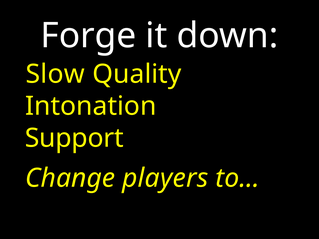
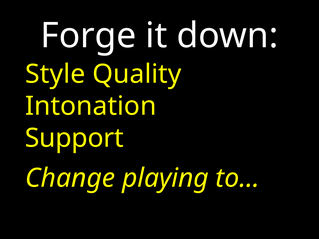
Slow: Slow -> Style (55, 74)
players: players -> playing (165, 178)
